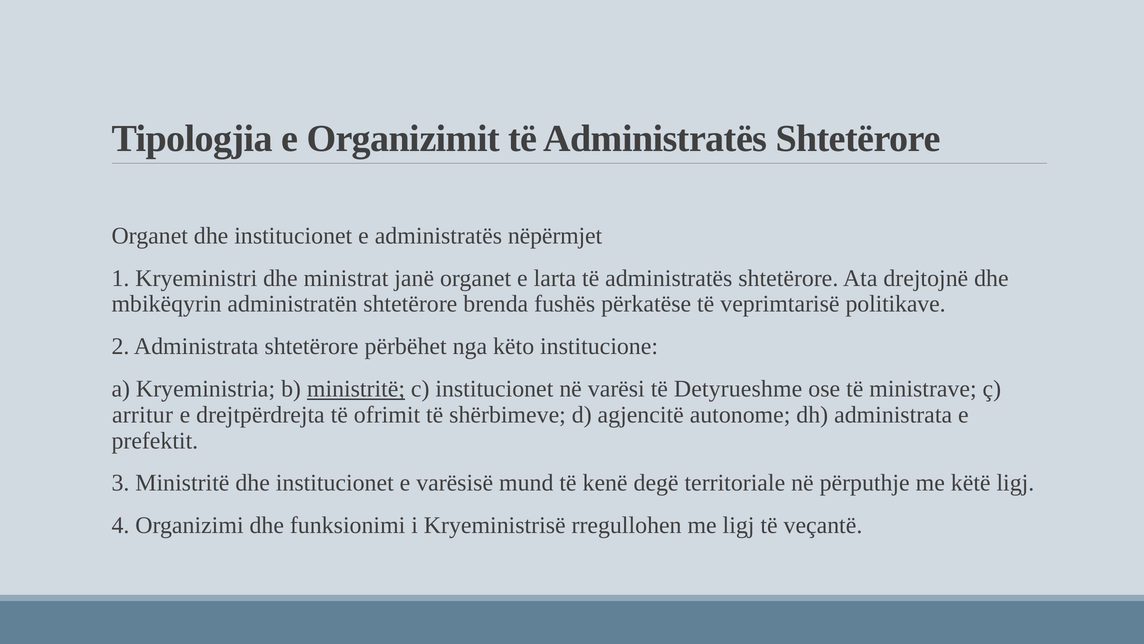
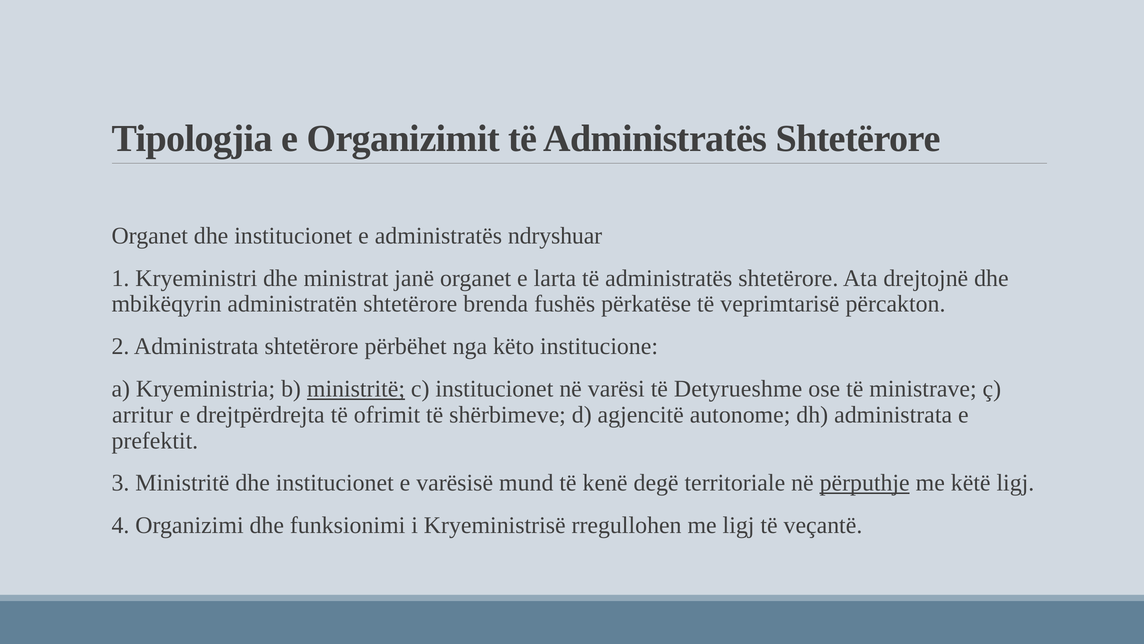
nëpërmjet: nëpërmjet -> ndryshuar (555, 236)
politikave: politikave -> përcakton (895, 304)
përputhje underline: none -> present (865, 483)
